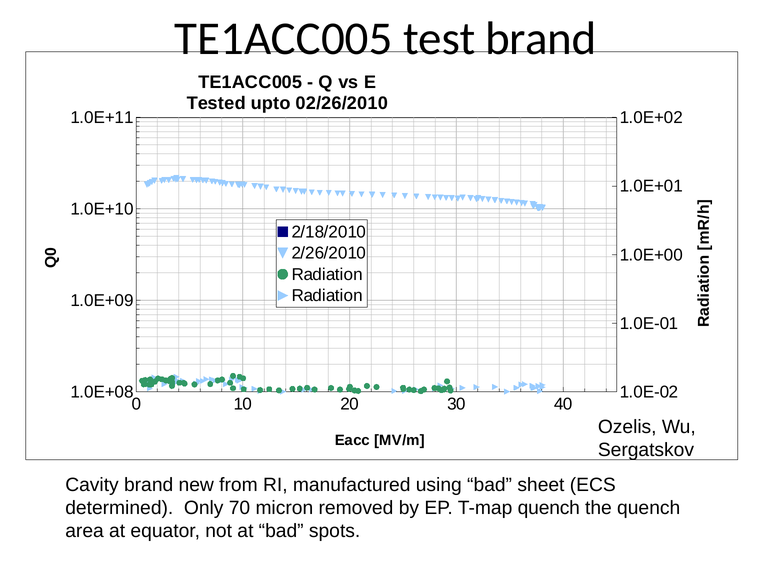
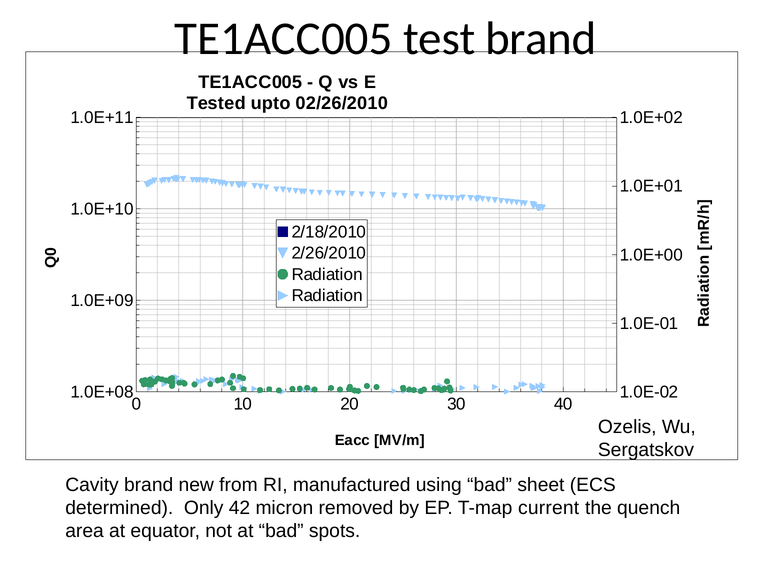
70: 70 -> 42 (239, 508)
T-map quench: quench -> current (549, 508)
